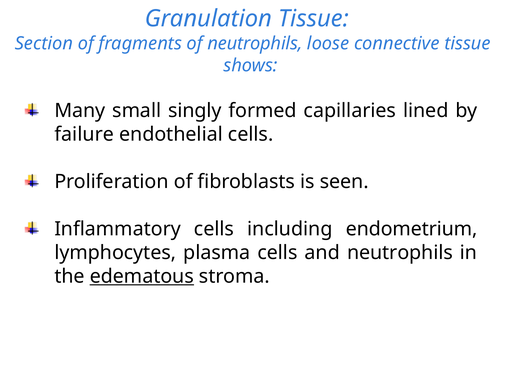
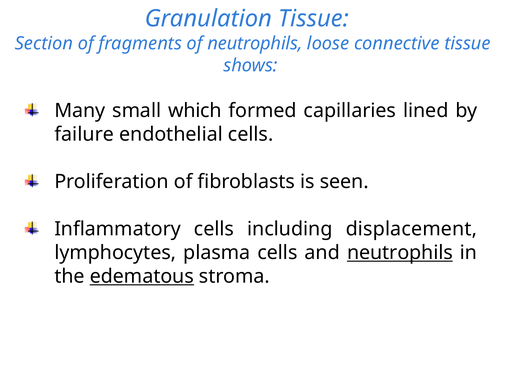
singly: singly -> which (195, 111)
endometrium: endometrium -> displacement (411, 229)
neutrophils underline: none -> present (400, 252)
